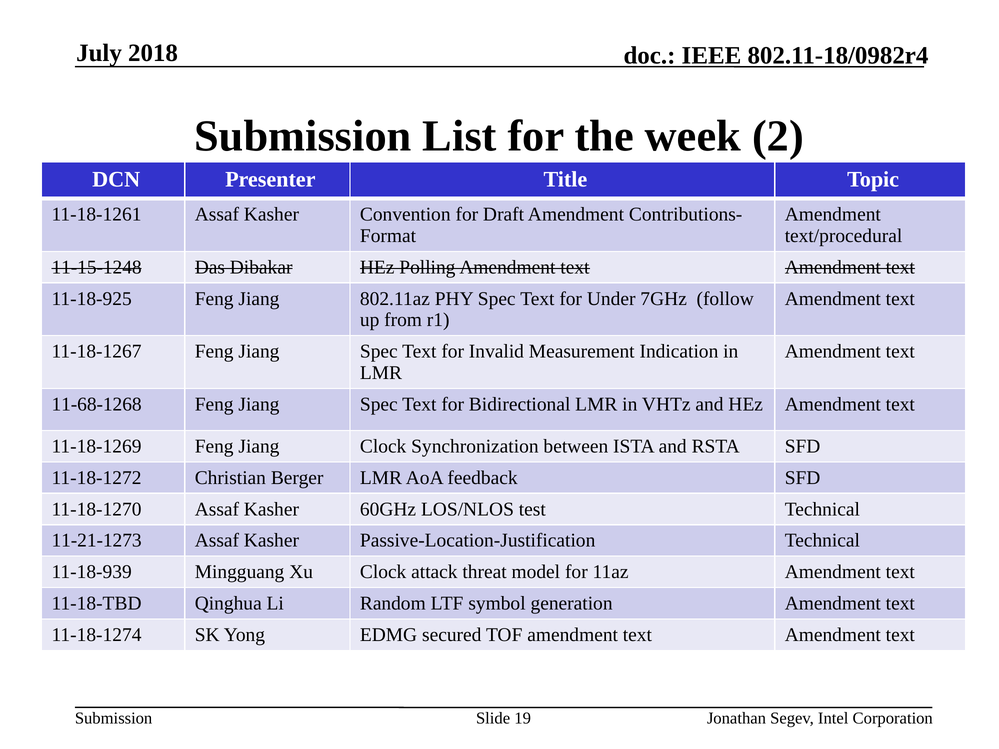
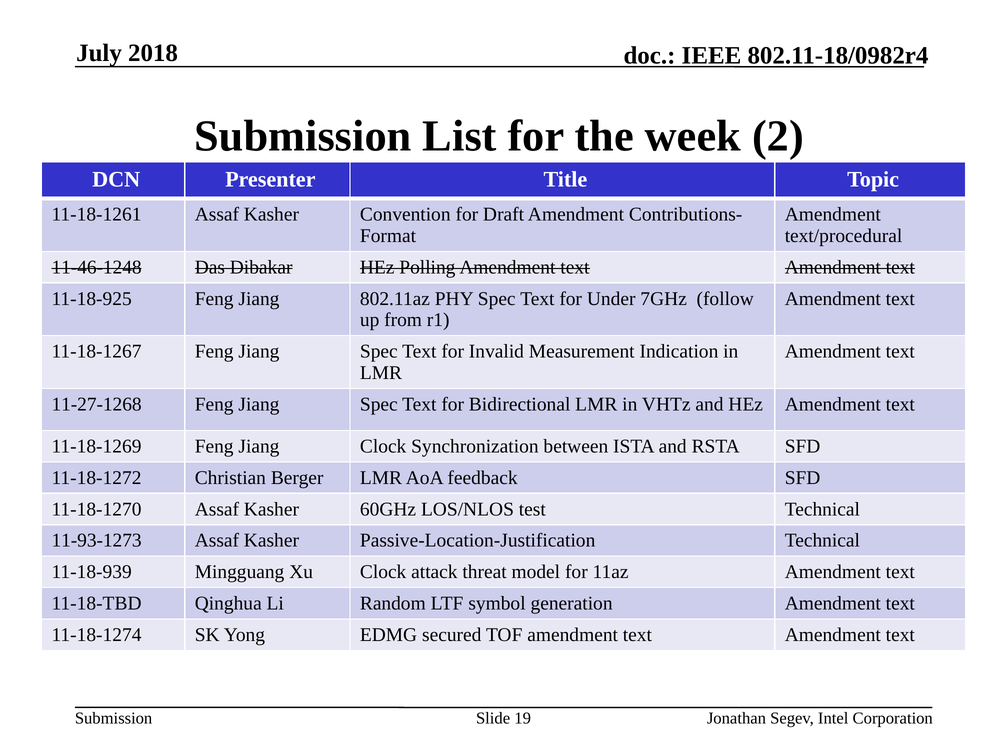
11-15-1248: 11-15-1248 -> 11-46-1248 (97, 267)
11-68-1268: 11-68-1268 -> 11-27-1268 (97, 405)
11-21-1273: 11-21-1273 -> 11-93-1273 (97, 541)
